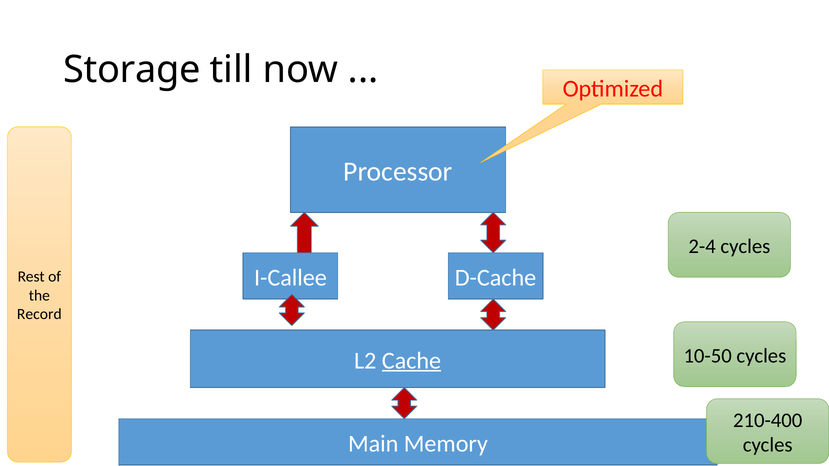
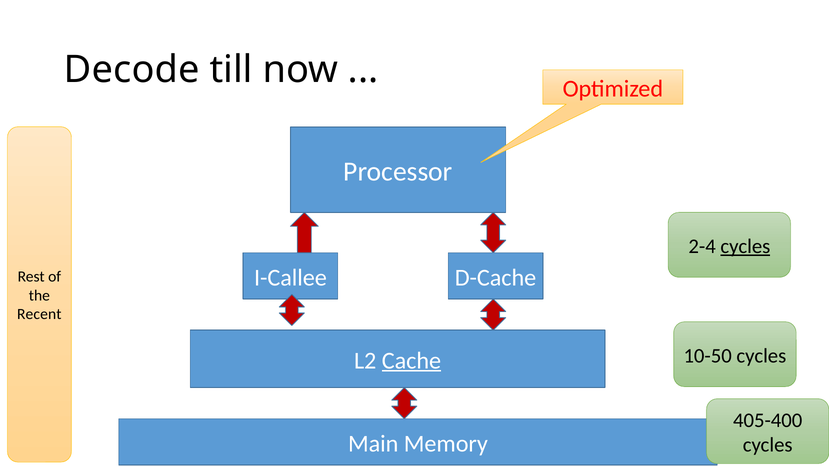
Storage: Storage -> Decode (132, 70)
cycles underline: none -> present (745, 246)
Record: Record -> Recent (39, 314)
210-400: 210-400 -> 405-400 (768, 420)
